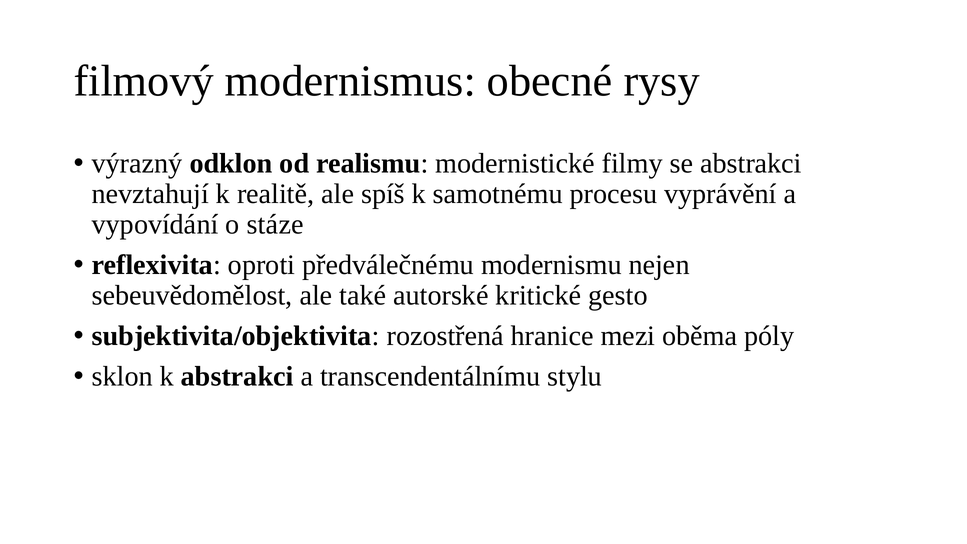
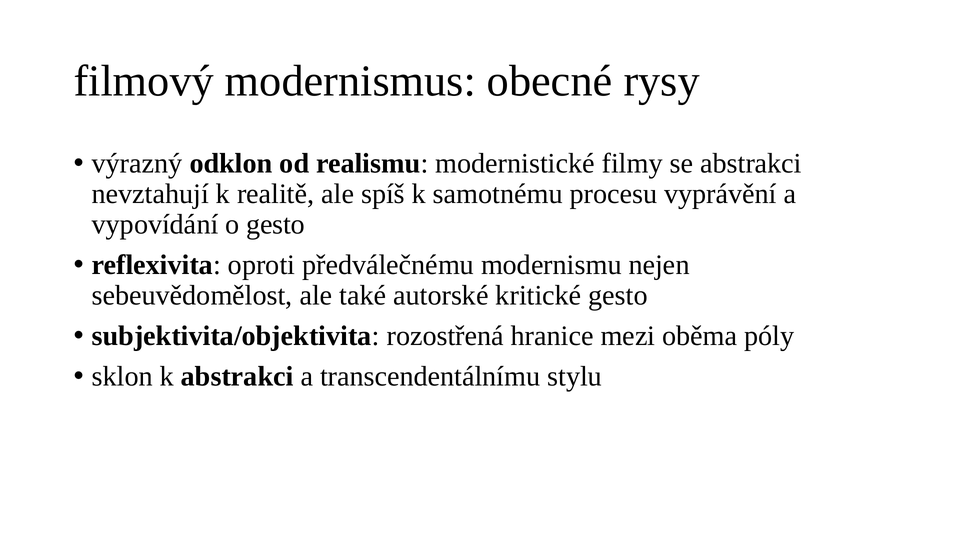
o stáze: stáze -> gesto (276, 224)
